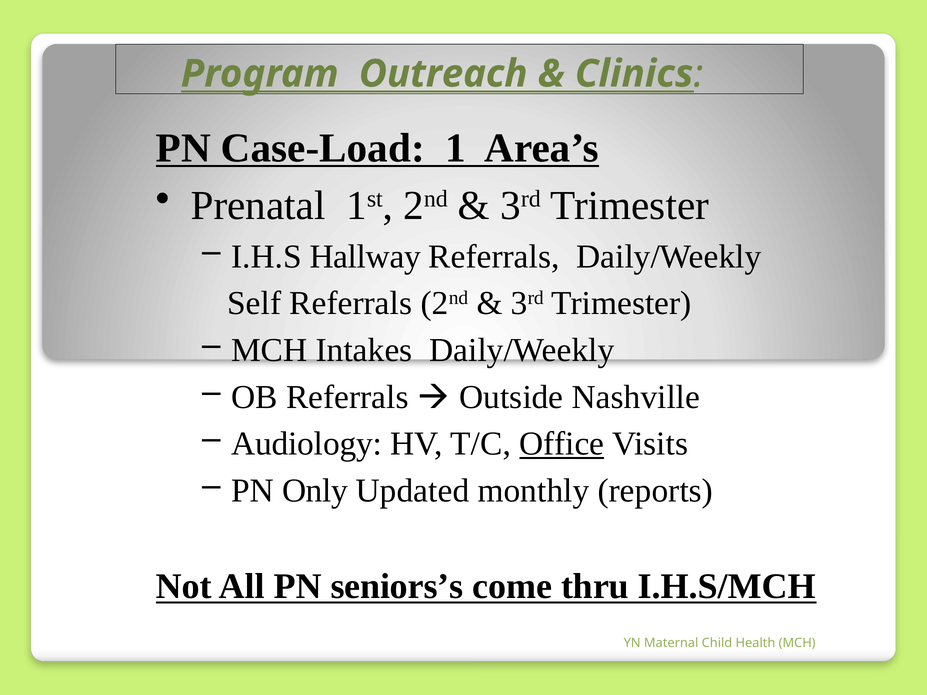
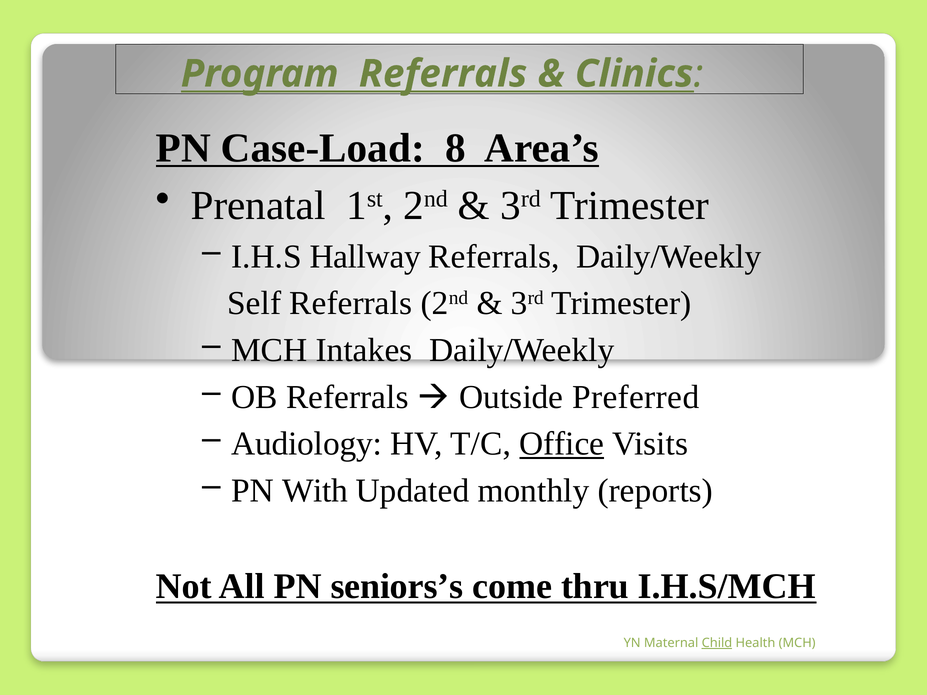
Program Outreach: Outreach -> Referrals (443, 74)
1: 1 -> 8 (456, 148)
Nashville: Nashville -> Preferred (636, 397)
Only: Only -> With (315, 491)
Child underline: none -> present (717, 643)
